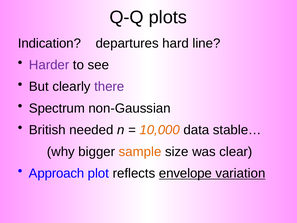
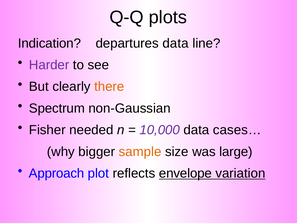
departures hard: hard -> data (176, 43)
there colour: purple -> orange (109, 87)
British: British -> Fisher (47, 130)
10,000 colour: orange -> purple (160, 130)
stable…: stable… -> cases… (237, 130)
clear: clear -> large (236, 151)
